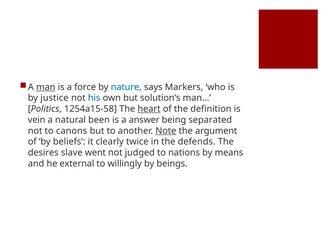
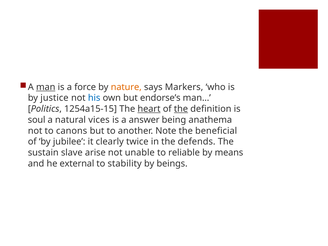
nature colour: blue -> orange (126, 87)
solution’s: solution’s -> endorse’s (160, 98)
1254a15-58: 1254a15-58 -> 1254a15-15 (91, 109)
the underline: none -> present (181, 109)
vein: vein -> soul (37, 120)
been: been -> vices (99, 120)
separated: separated -> anathema (210, 120)
Note underline: present -> none (166, 131)
argument: argument -> beneficial (216, 131)
beliefs: beliefs -> jubilee (69, 142)
desires: desires -> sustain (43, 153)
went: went -> arise (95, 153)
judged: judged -> unable (140, 153)
nations: nations -> reliable (184, 153)
willingly: willingly -> stability (125, 164)
